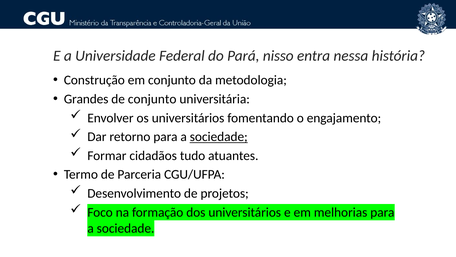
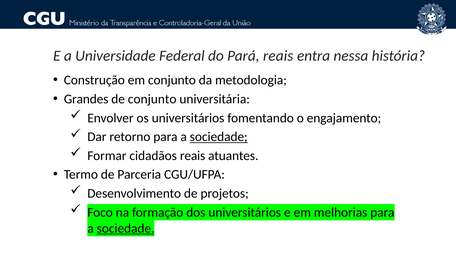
Pará nisso: nisso -> reais (278, 56)
cidadãos tudo: tudo -> reais (193, 155)
sociedade underline: none -> present (126, 228)
